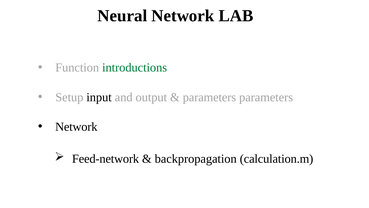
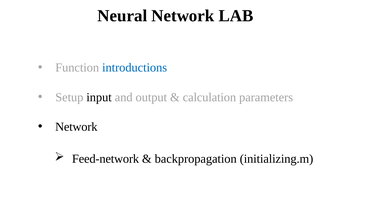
introductions colour: green -> blue (135, 68)
parameters: parameters -> calculation (209, 97)
calculation.m: calculation.m -> initializing.m (276, 158)
